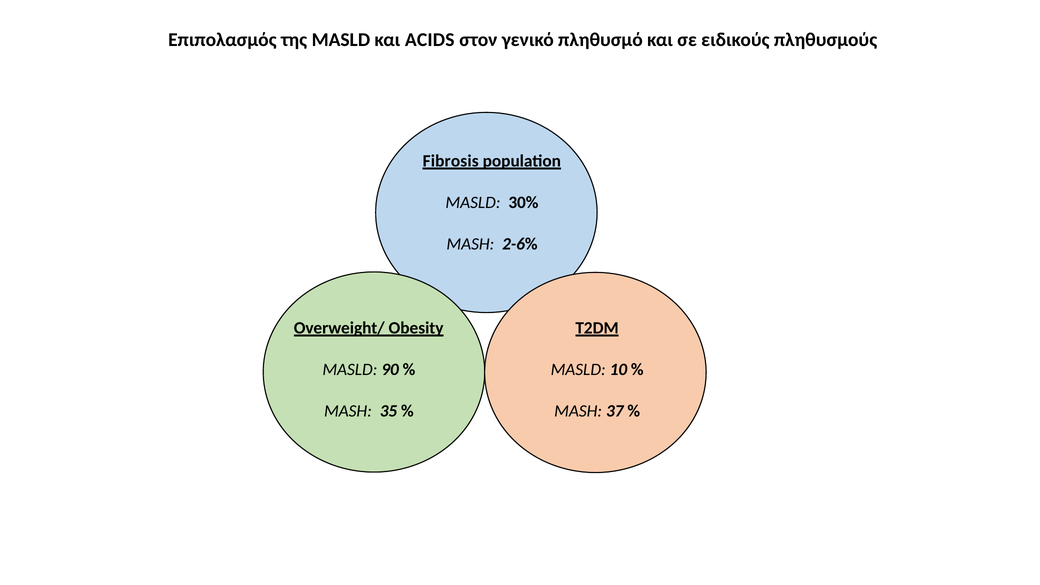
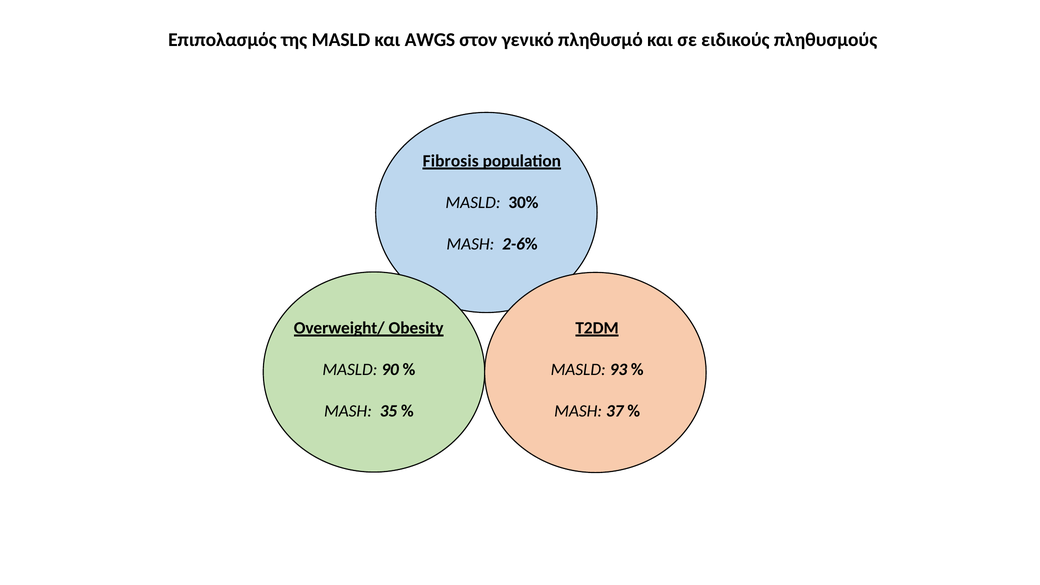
ACIDS: ACIDS -> AWGS (430, 40)
10: 10 -> 93 (618, 370)
